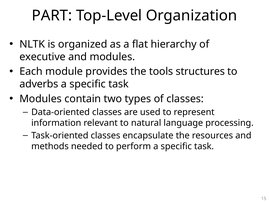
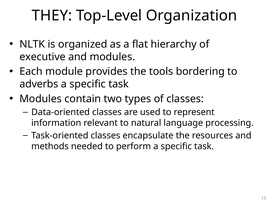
PART: PART -> THEY (52, 16)
structures: structures -> bordering (200, 71)
